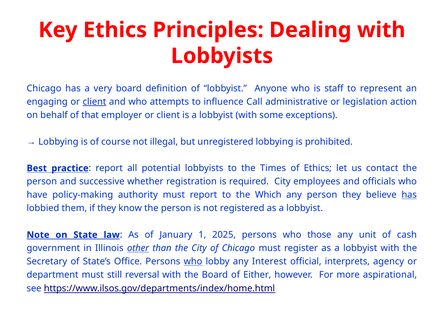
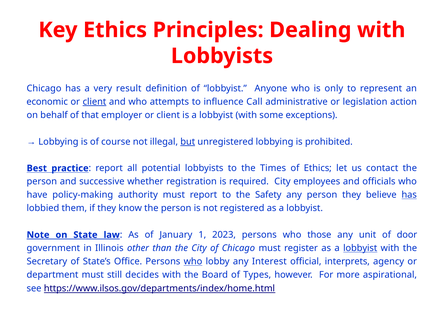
very board: board -> result (129, 88)
staff: staff -> only (334, 88)
engaging: engaging -> economic (47, 102)
but underline: none -> present (188, 142)
Which: Which -> Safety (268, 195)
2025: 2025 -> 2023 (224, 235)
cash: cash -> door (407, 235)
other underline: present -> none (138, 248)
lobbyist underline: none -> present (360, 248)
reversal: reversal -> decides (142, 275)
Either: Either -> Types (257, 275)
